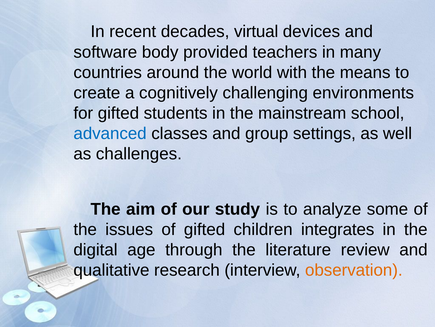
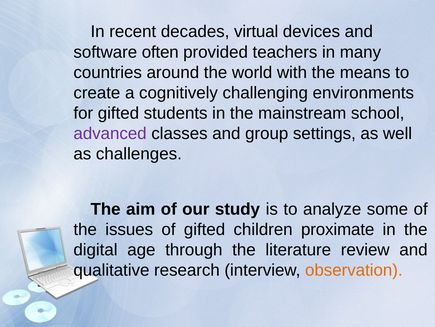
body: body -> often (160, 52)
advanced colour: blue -> purple (110, 133)
integrates: integrates -> proximate (338, 229)
